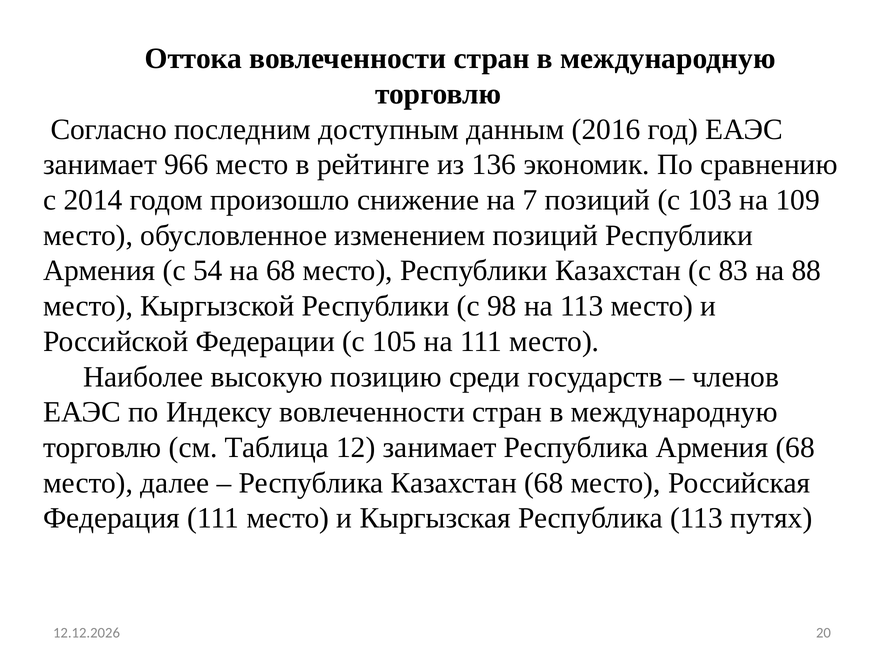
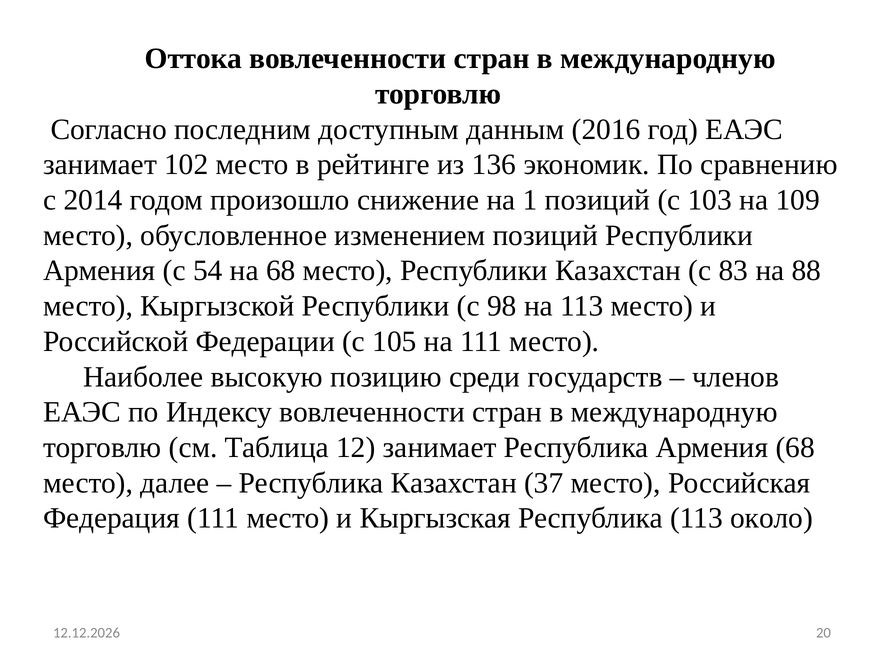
966: 966 -> 102 (186, 165)
7: 7 -> 1 (530, 200)
Казахстан 68: 68 -> 37 (544, 483)
путях: путях -> около (772, 518)
